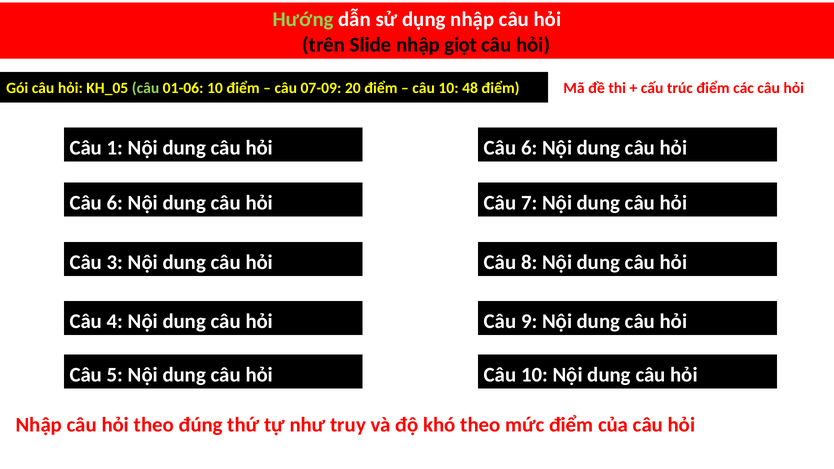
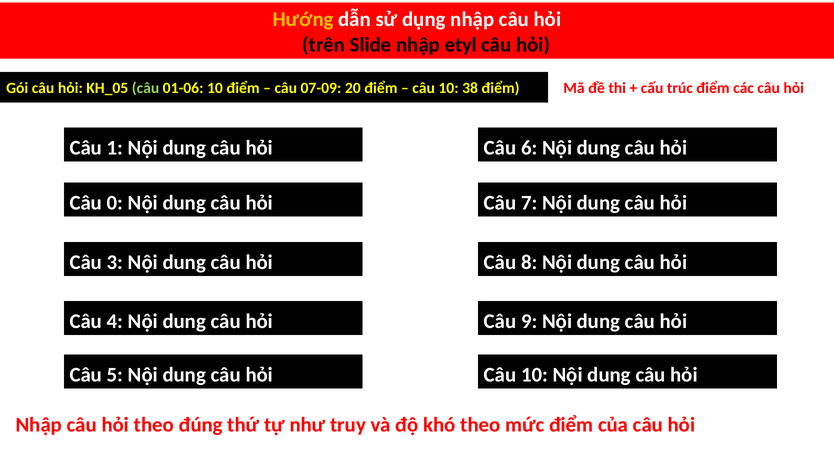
Hướng colour: light green -> yellow (303, 20)
giọt: giọt -> etyl (461, 45)
48: 48 -> 38 (470, 88)
6: 6 -> 0 (115, 203)
